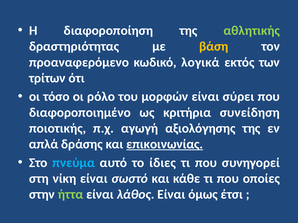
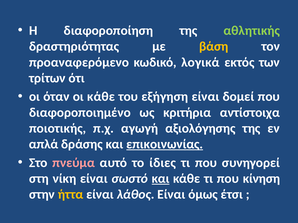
τόσο: τόσο -> όταν (56, 97)
οι ρόλο: ρόλο -> κάθε (101, 97)
μορφών: μορφών -> εξήγηση (165, 97)
σύρει: σύρει -> δομεί (238, 97)
συνείδηση: συνείδηση -> αντίστοιχα (250, 113)
πνεύμα colour: light blue -> pink (74, 163)
και underline: none -> present (161, 179)
οποίες: οποίες -> κίνηση (261, 179)
ήττα colour: light green -> yellow (71, 195)
